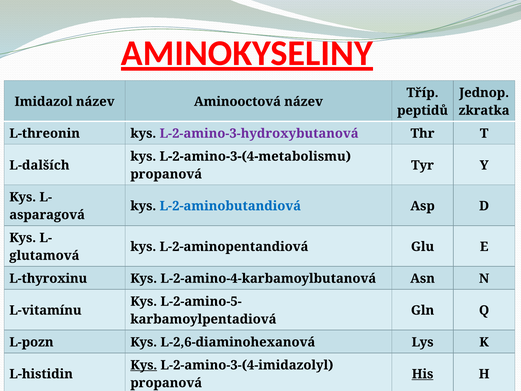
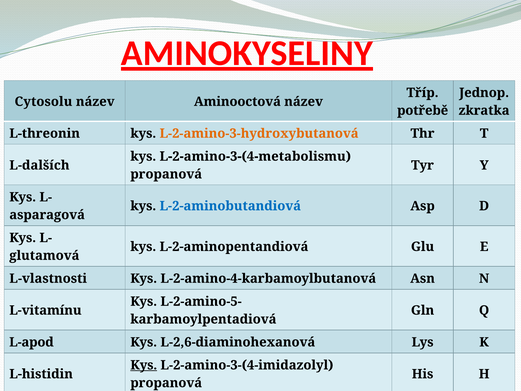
Imidazol: Imidazol -> Cytosolu (43, 102)
peptidů: peptidů -> potřebě (423, 110)
L-2-amino-3-hydroxybutanová colour: purple -> orange (259, 133)
L-thyroxinu: L-thyroxinu -> L-vlastnosti (48, 278)
L-pozn: L-pozn -> L-apod (31, 342)
His underline: present -> none (423, 374)
